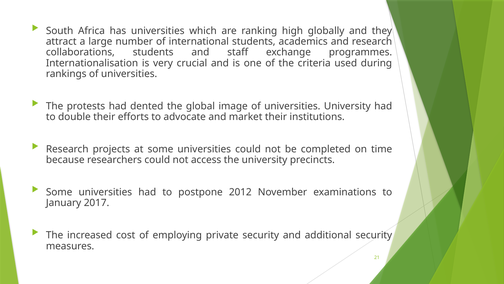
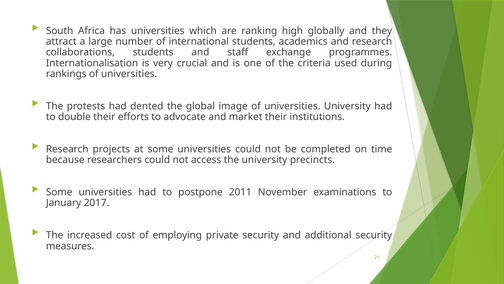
2012: 2012 -> 2011 (240, 192)
